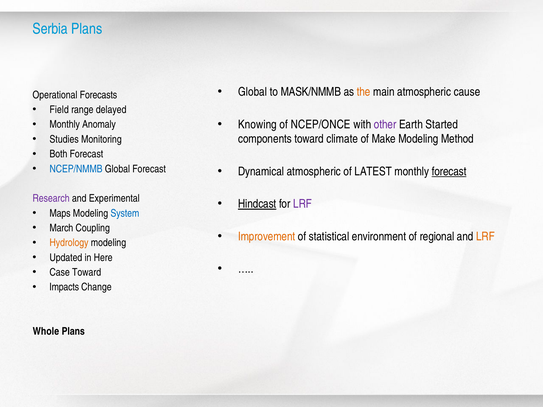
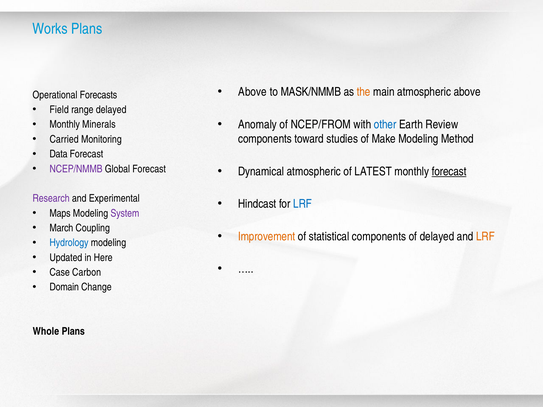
Serbia: Serbia -> Works (50, 29)
Global: Global -> Above (253, 92)
atmospheric cause: cause -> above (467, 92)
Knowing: Knowing -> Anomaly (257, 125)
NCEP/ONCE: NCEP/ONCE -> NCEP/FROM (321, 125)
other colour: purple -> blue (385, 125)
Started: Started -> Review (442, 125)
Anomaly: Anomaly -> Minerals (99, 125)
Studies: Studies -> Carried (64, 139)
climate: climate -> studies (342, 139)
Both: Both -> Data (59, 154)
NCEP/NMMB colour: blue -> purple (76, 169)
Hindcast underline: present -> none (257, 204)
LRF colour: purple -> blue (303, 204)
System colour: blue -> purple (125, 213)
statistical environment: environment -> components (379, 237)
of regional: regional -> delayed (437, 237)
Hydrology colour: orange -> blue (69, 243)
Case Toward: Toward -> Carbon (87, 273)
Impacts: Impacts -> Domain (64, 287)
